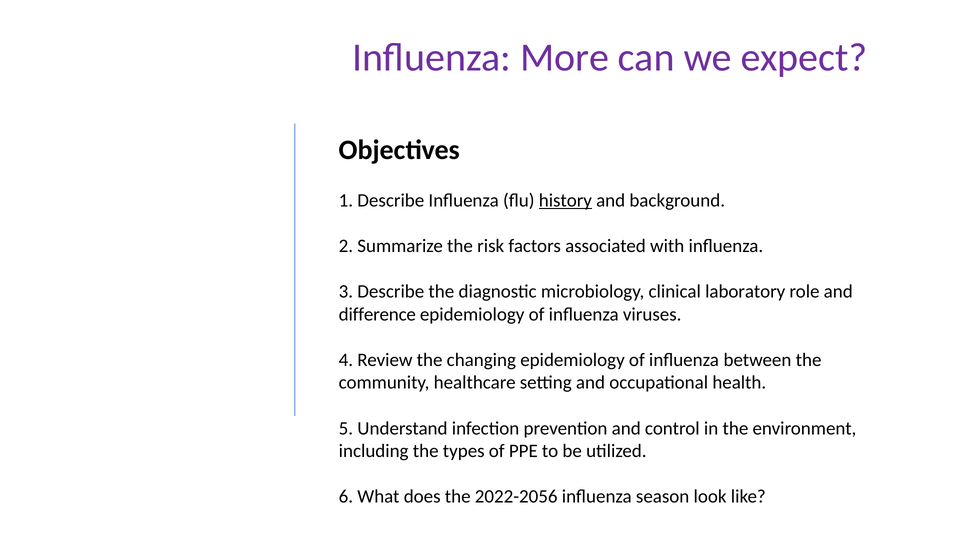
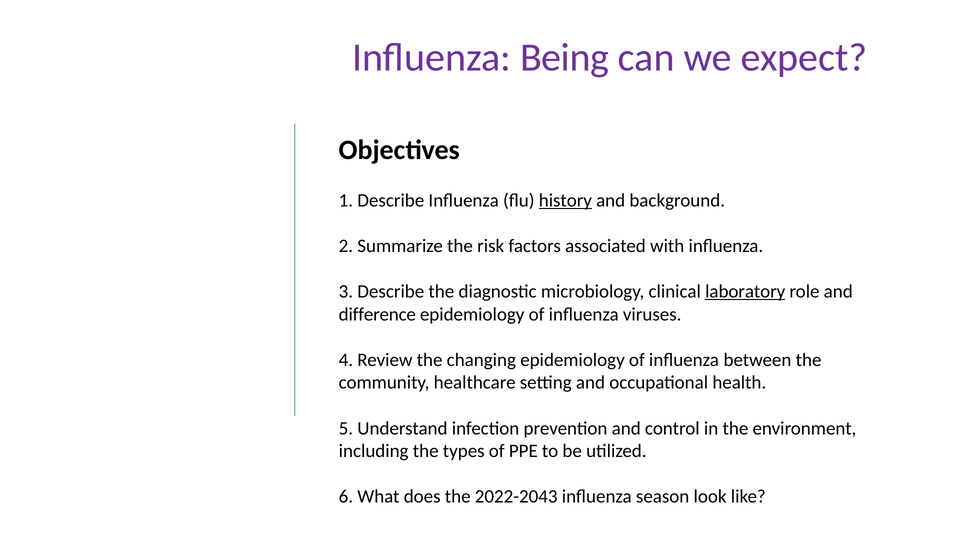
More: More -> Being (565, 57)
laboratory underline: none -> present (745, 292)
2022-2056: 2022-2056 -> 2022-2043 (516, 497)
